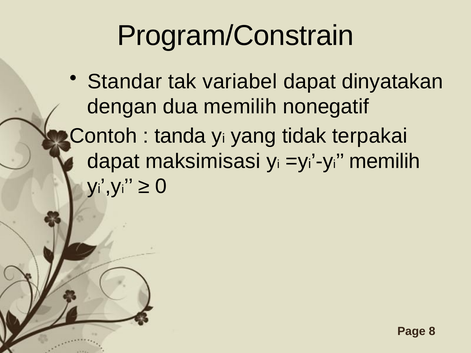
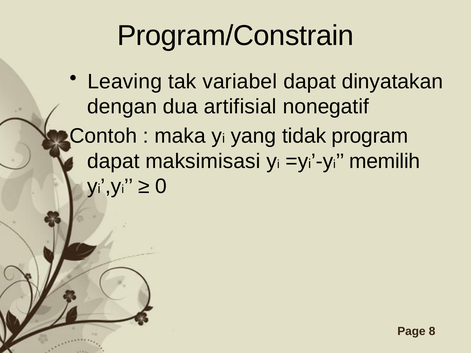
Standar: Standar -> Leaving (125, 82)
dua memilih: memilih -> artifisial (240, 107)
tanda: tanda -> maka (180, 136)
terpakai: terpakai -> program (370, 136)
